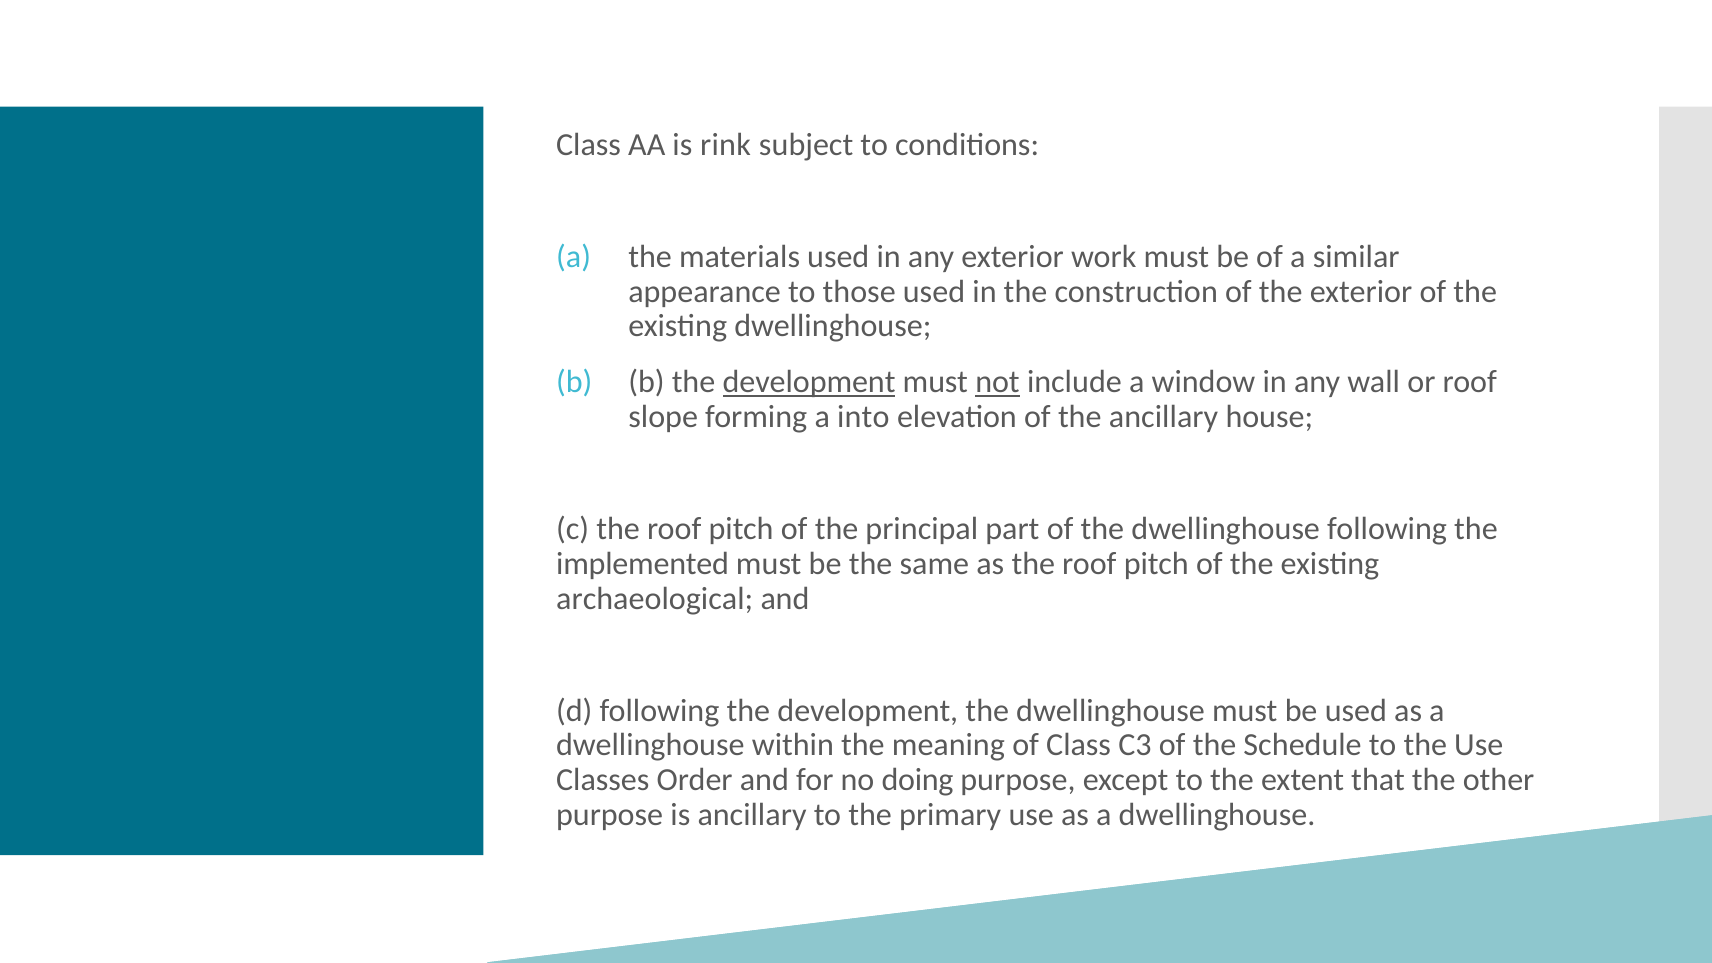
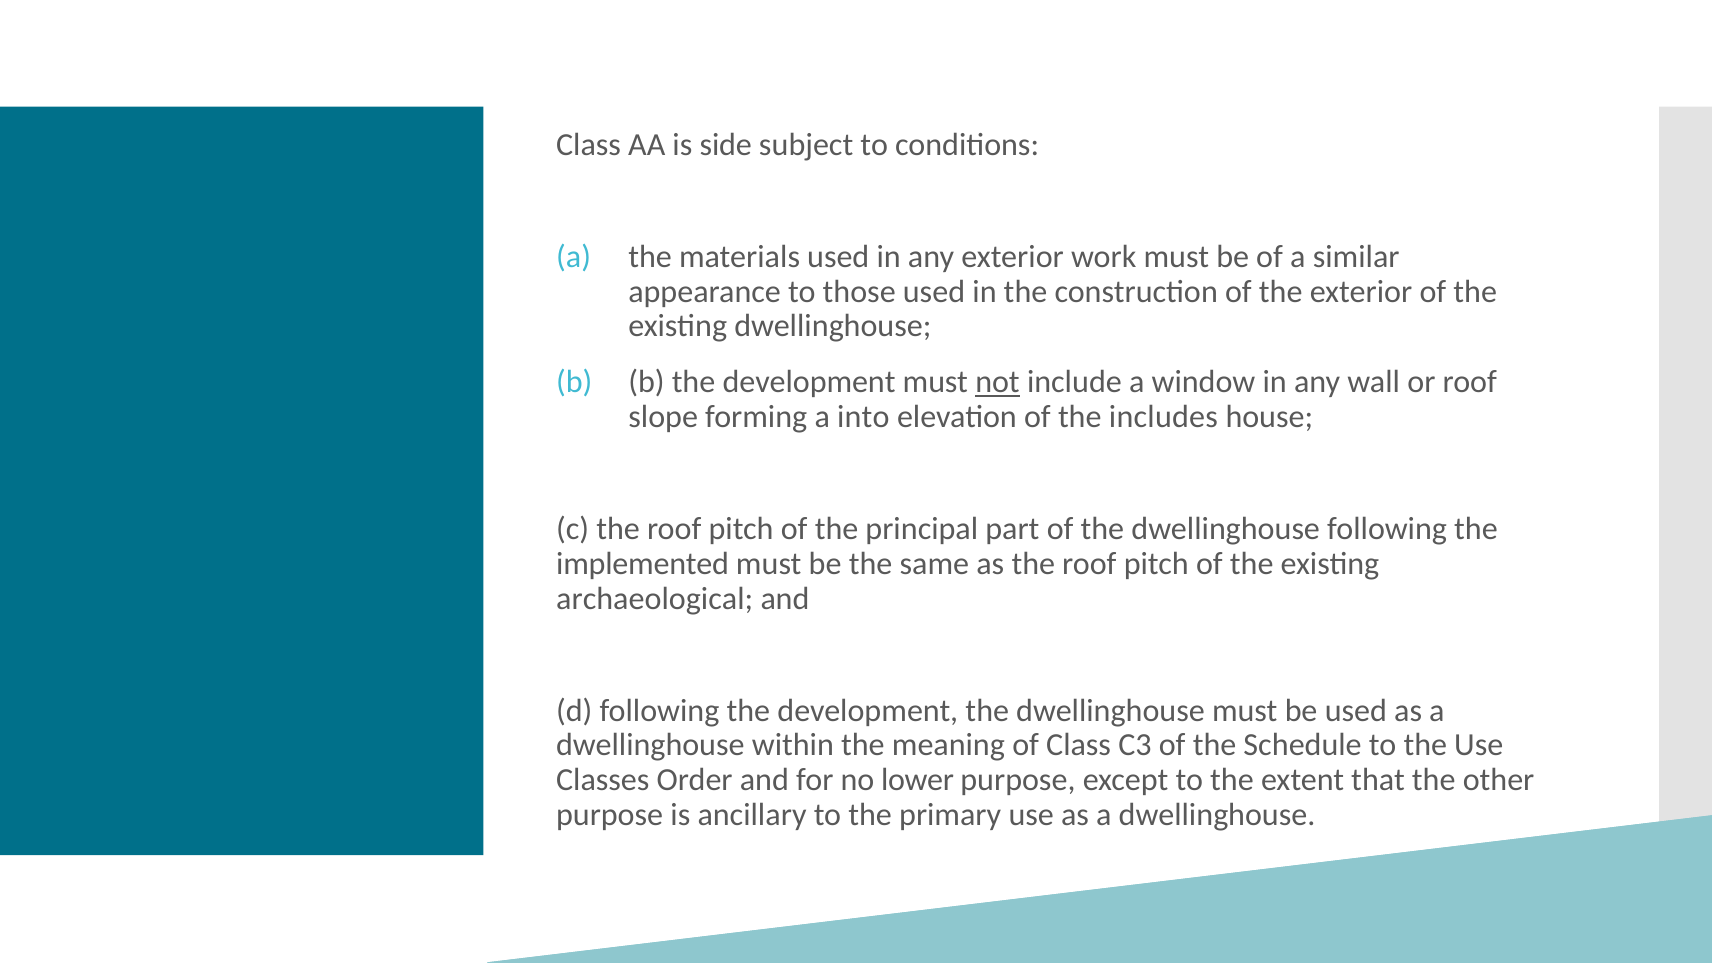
rink: rink -> side (726, 145)
development underline: present -> none (809, 382)
the ancillary: ancillary -> includes (1163, 417)
doing: doing -> lower (918, 780)
